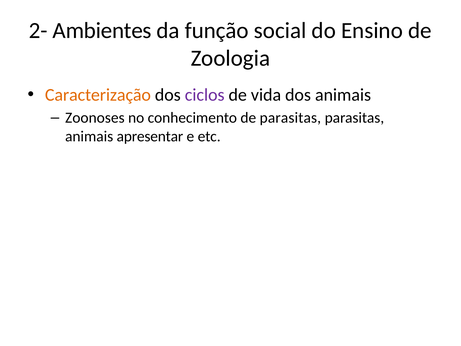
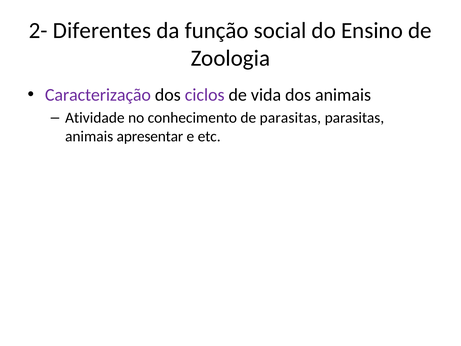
Ambientes: Ambientes -> Diferentes (102, 30)
Caracterização colour: orange -> purple (98, 95)
Zoonoses: Zoonoses -> Atividade (95, 118)
